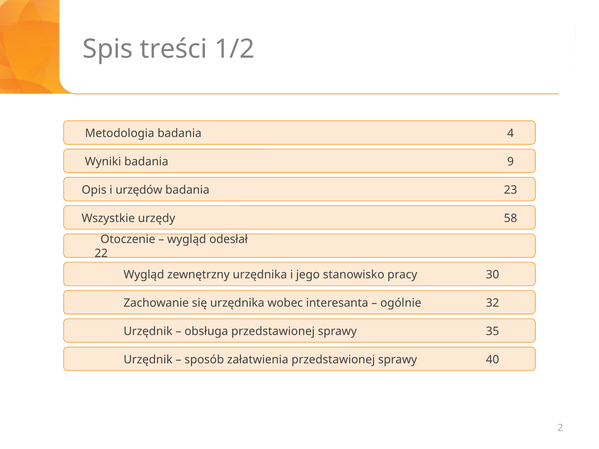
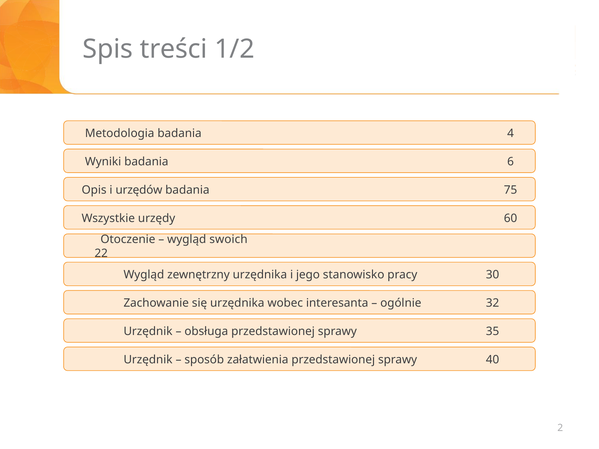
9: 9 -> 6 (511, 162)
23: 23 -> 75 (511, 190)
58: 58 -> 60 (511, 218)
odesłał: odesłał -> swoich (228, 240)
